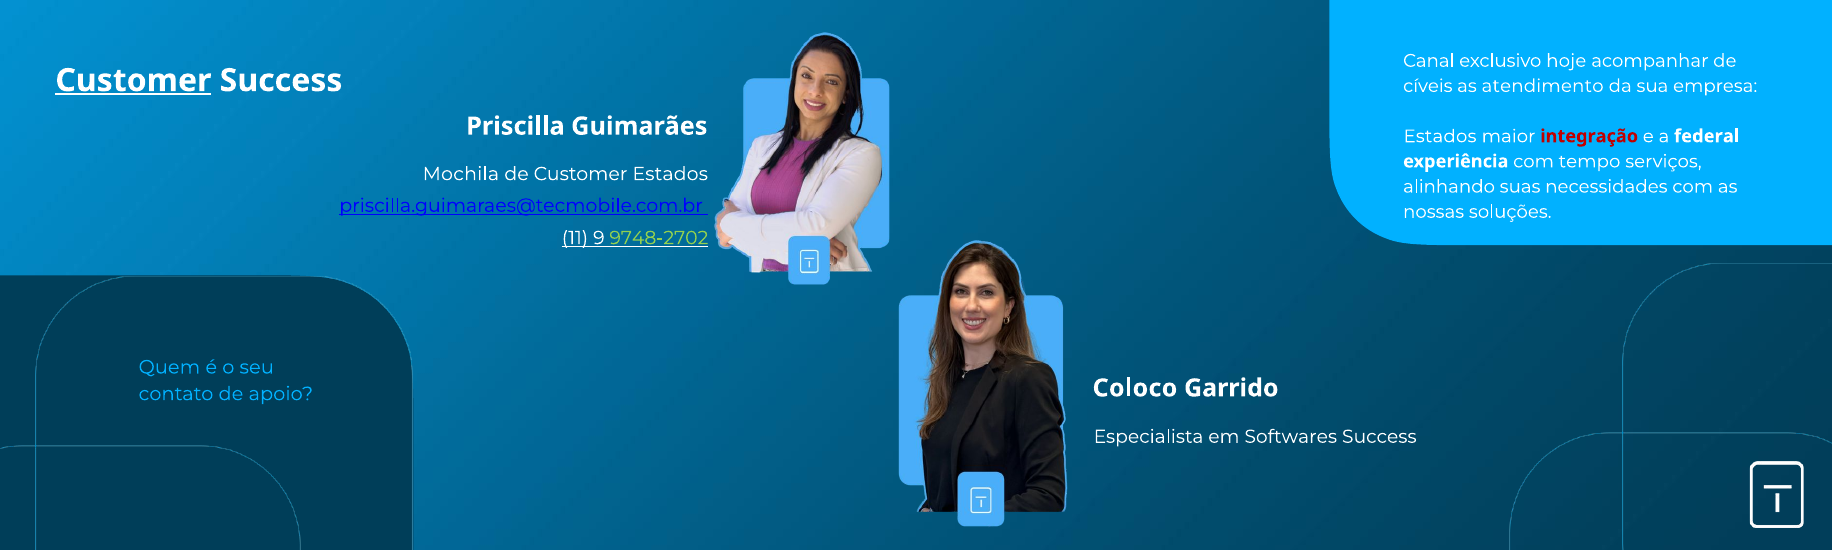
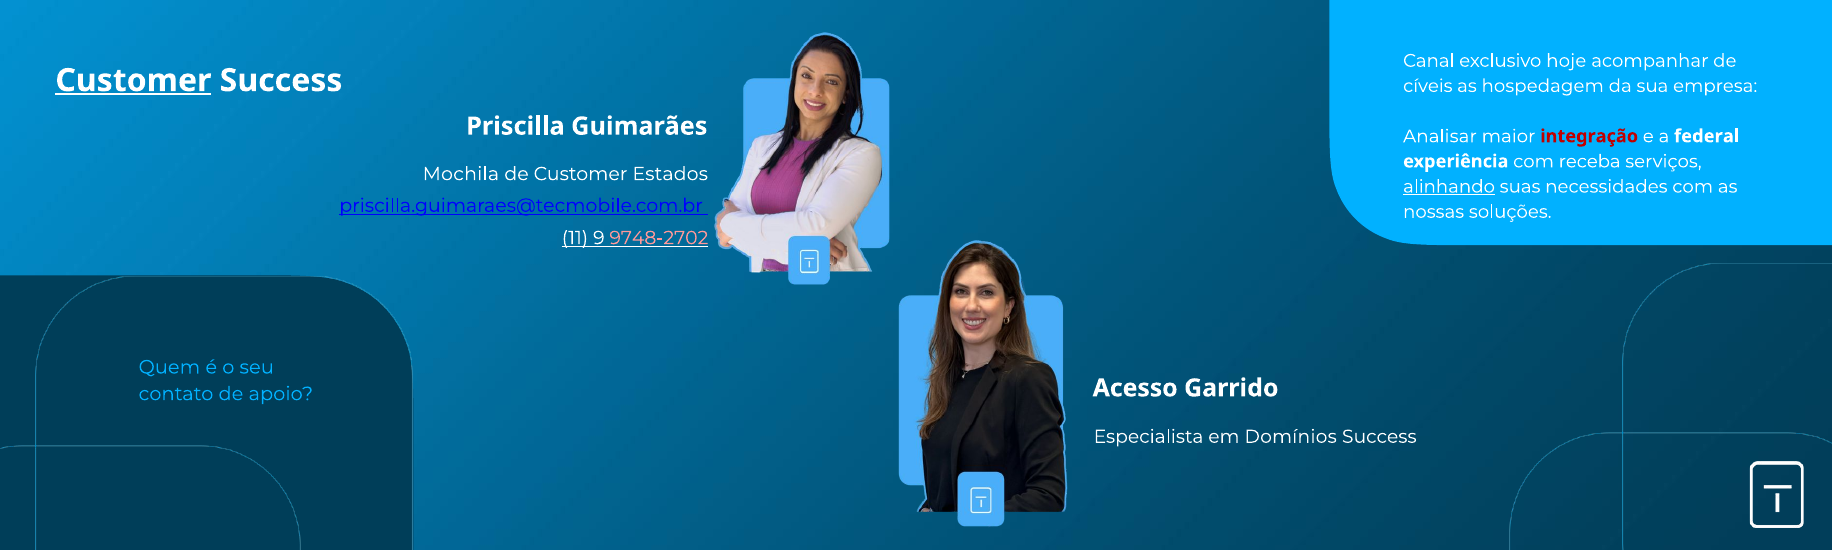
atendimento: atendimento -> hospedagem (1543, 86)
Estados: Estados -> Analisar (1440, 136)
tempo: tempo -> receba (1590, 161)
alinhando underline: none -> present (1449, 186)
9748-2702 colour: light green -> pink (659, 238)
Coloco: Coloco -> Acesso (1135, 388)
Softwares: Softwares -> Domínios (1291, 436)
